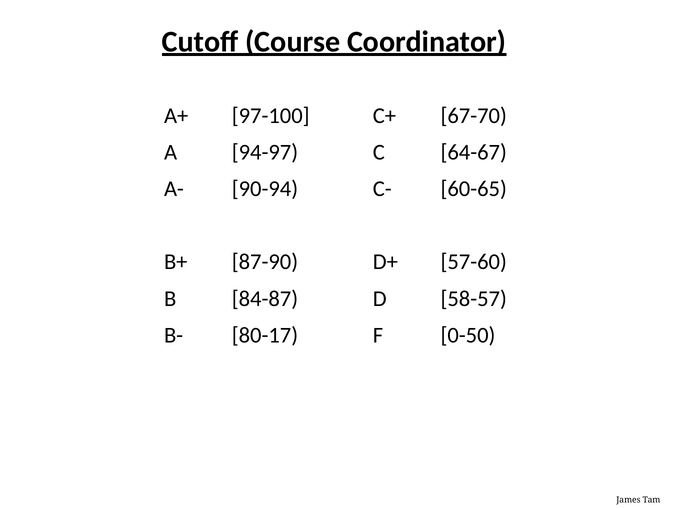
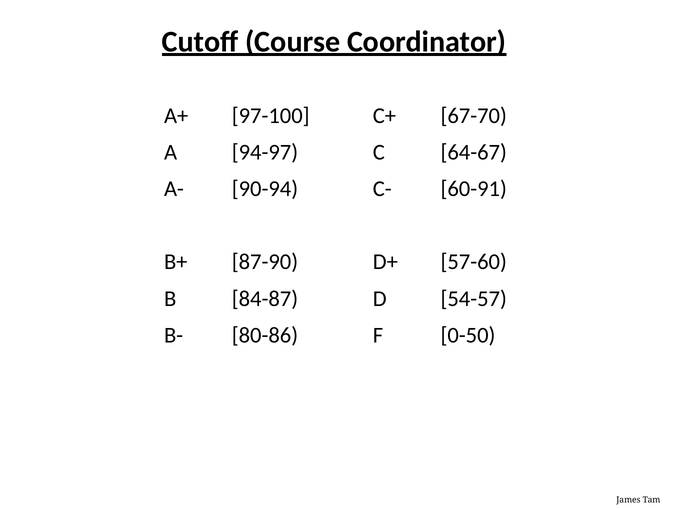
60-65: 60-65 -> 60-91 (474, 189)
58-57: 58-57 -> 54-57 (474, 298)
80-17: 80-17 -> 80-86 (265, 335)
